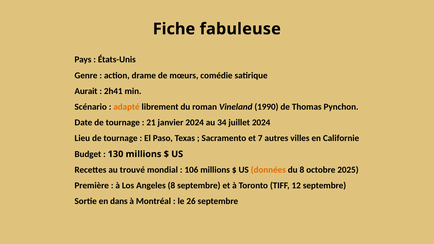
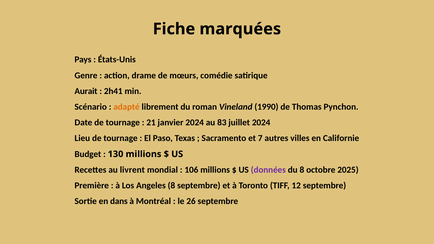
fabuleuse: fabuleuse -> marquées (240, 29)
34: 34 -> 83 (222, 123)
trouvé: trouvé -> livrent (132, 170)
données colour: orange -> purple (268, 170)
